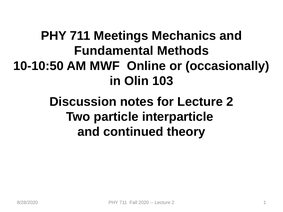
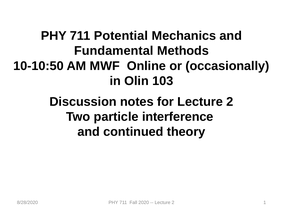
Meetings: Meetings -> Potential (121, 36)
interparticle: interparticle -> interference (178, 117)
